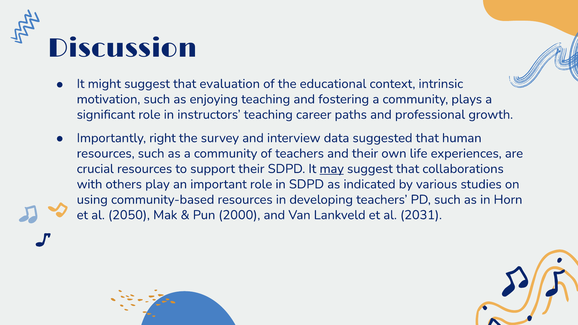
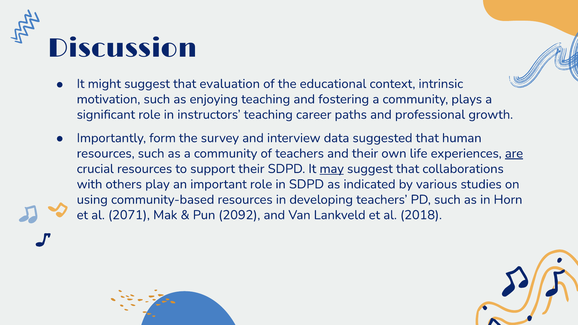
right: right -> form (163, 138)
are underline: none -> present (514, 153)
2050: 2050 -> 2071 (129, 215)
2000: 2000 -> 2092 (239, 215)
2031: 2031 -> 2018 (421, 215)
